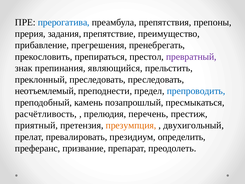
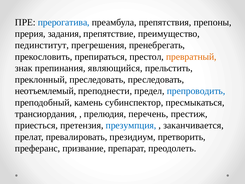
прибавление: прибавление -> пединститут (42, 45)
превратный colour: purple -> orange (191, 57)
позапрошлый: позапрошлый -> субинспектор (134, 102)
расчётливость: расчётливость -> трансиордания (46, 114)
приятный: приятный -> приесться (36, 125)
презумпция colour: orange -> blue (131, 125)
двухигольный: двухигольный -> заканчивается (194, 125)
определить: определить -> претворить (182, 137)
